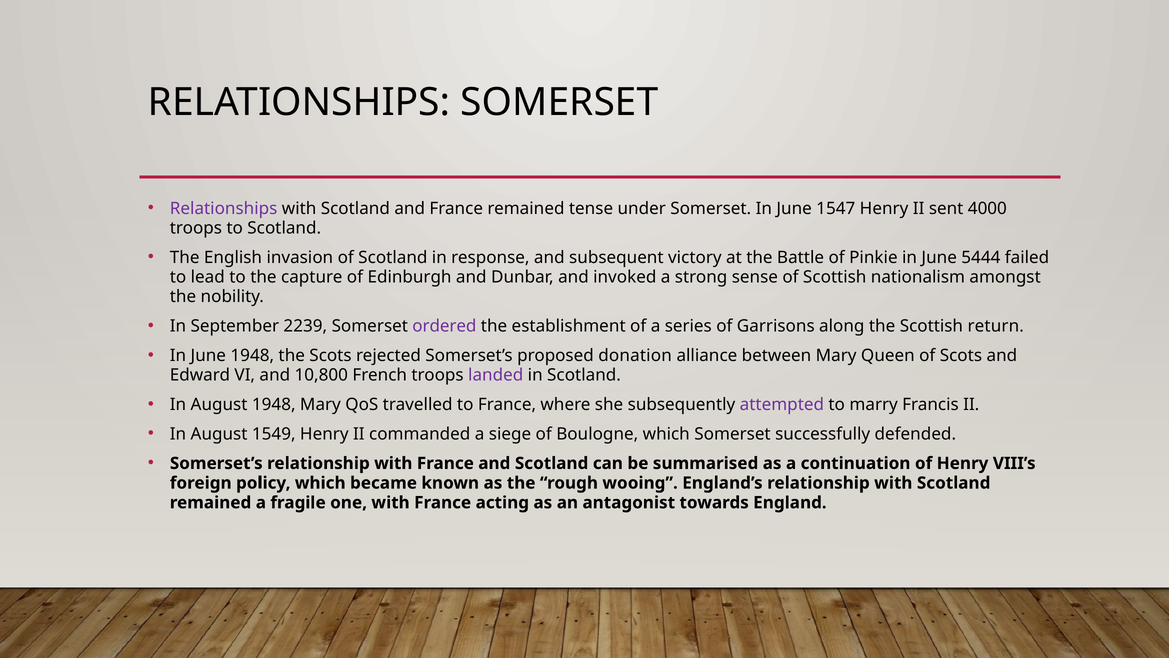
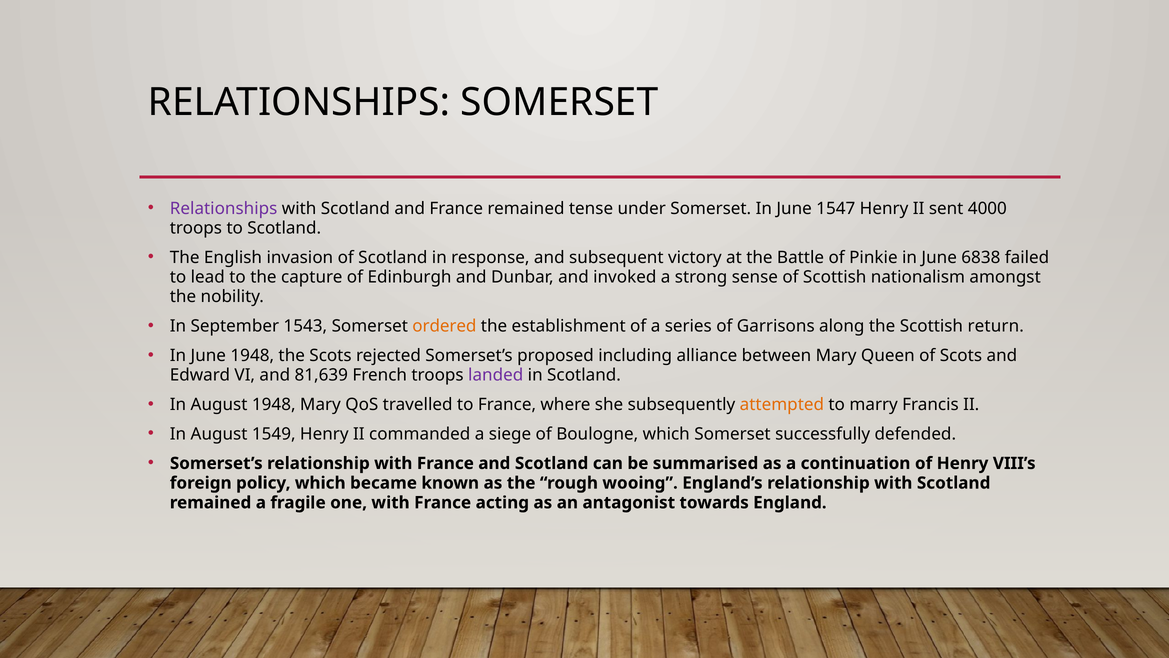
5444: 5444 -> 6838 (981, 257)
2239: 2239 -> 1543 (305, 326)
ordered colour: purple -> orange (444, 326)
donation: donation -> including (635, 355)
10,800: 10,800 -> 81,639 (321, 375)
attempted colour: purple -> orange (782, 404)
